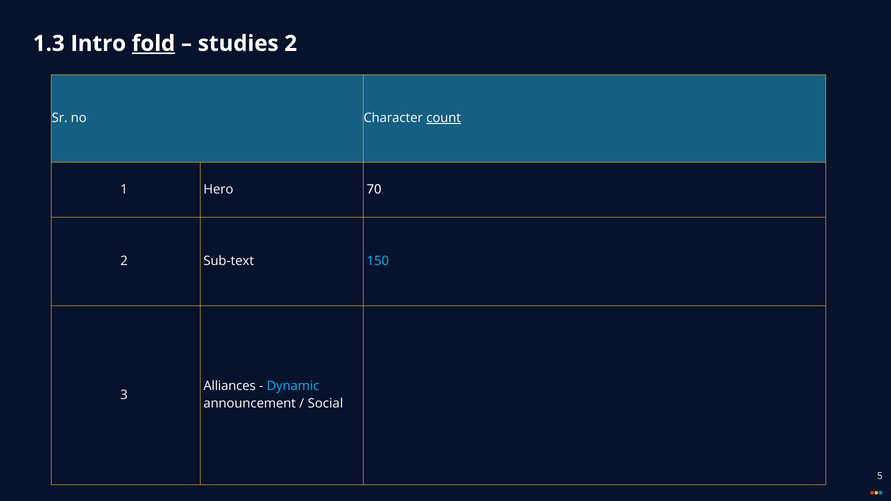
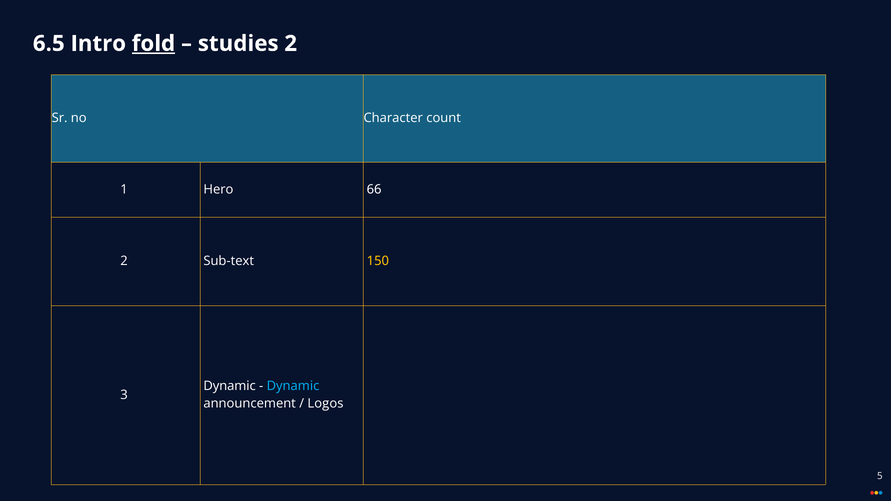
1.3: 1.3 -> 6.5 (49, 44)
count underline: present -> none (444, 118)
70: 70 -> 66 (374, 189)
150 colour: light blue -> yellow (378, 261)
Alliances: Alliances -> Dynamic (230, 386)
Social: Social -> Logos (325, 404)
